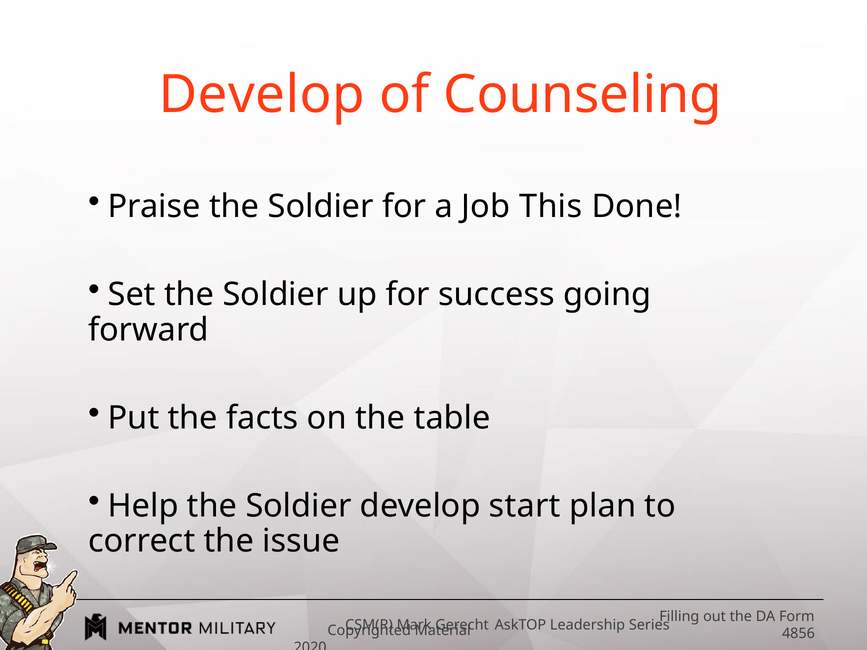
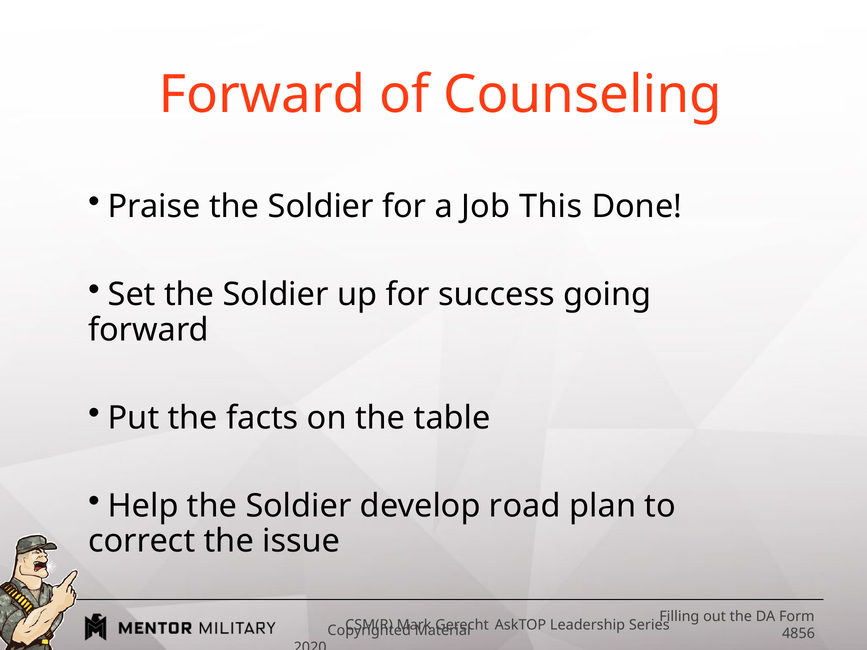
Develop: Develop -> Forward (262, 95)
start: start -> road (525, 506)
